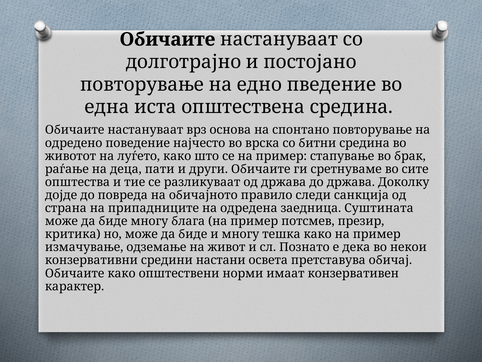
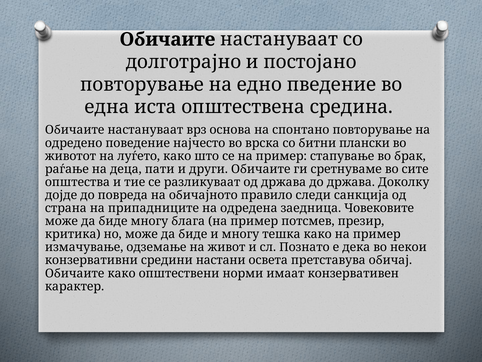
битни средина: средина -> плански (364, 143)
Суштината: Суштината -> Човековите (379, 208)
